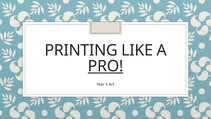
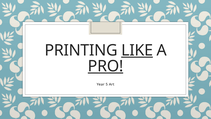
LIKE underline: none -> present (137, 50)
